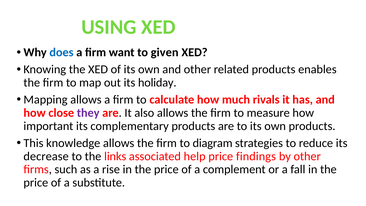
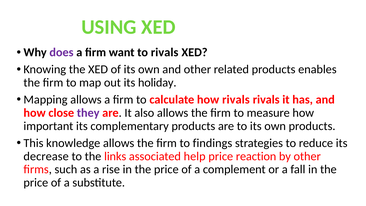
does colour: blue -> purple (61, 52)
to given: given -> rivals (165, 52)
how much: much -> rivals (236, 100)
diagram: diagram -> findings (212, 143)
findings: findings -> reaction (256, 156)
